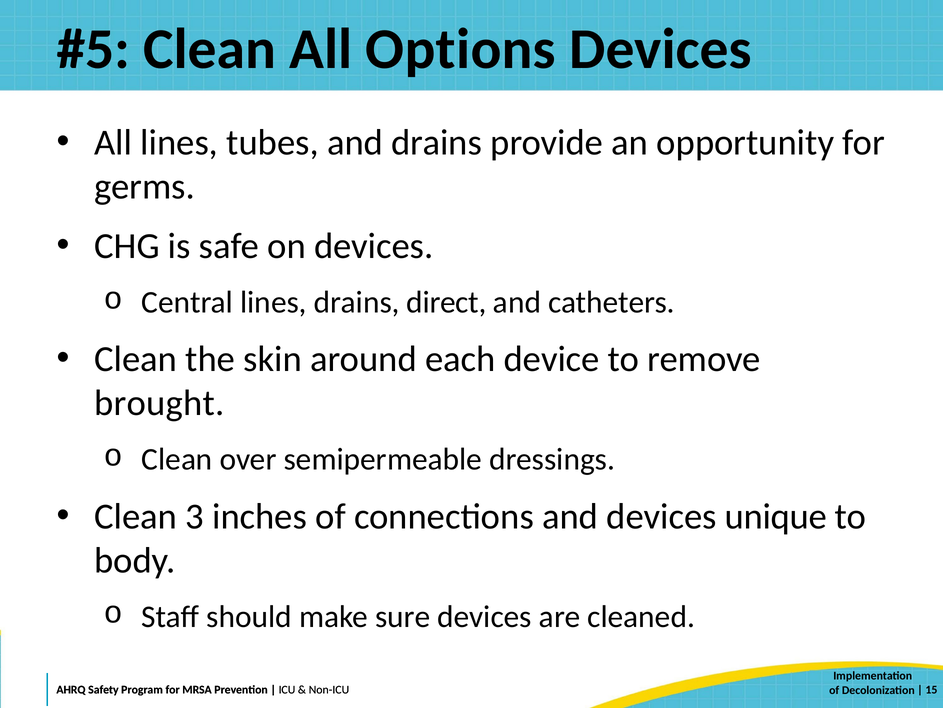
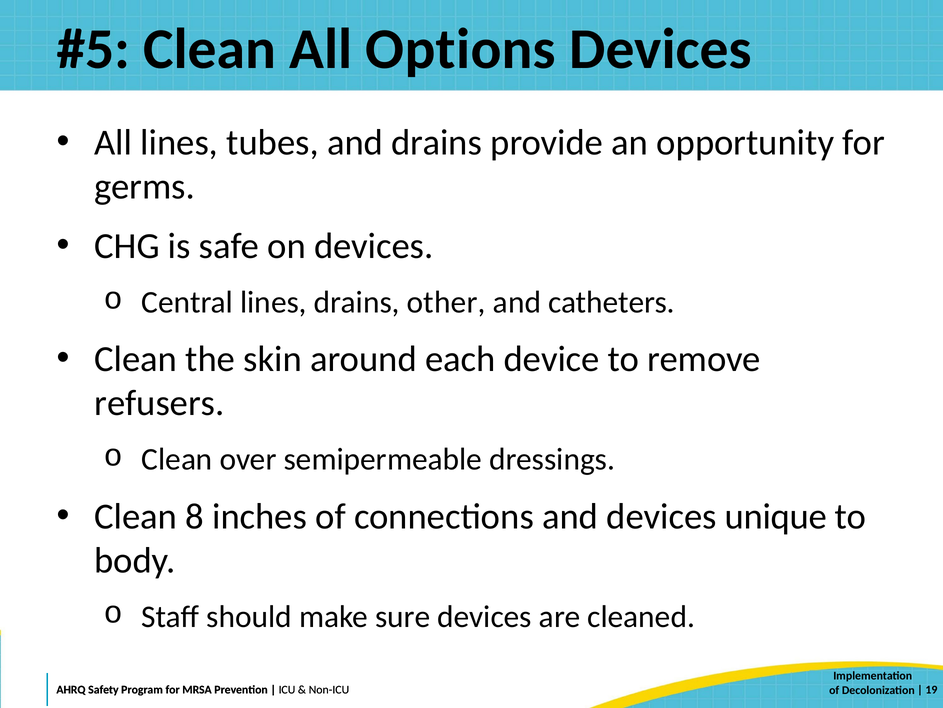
direct: direct -> other (446, 302)
brought: brought -> refusers (159, 403)
3: 3 -> 8 (195, 516)
15: 15 -> 19 (931, 689)
